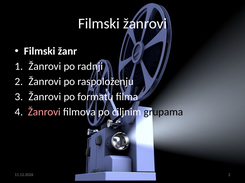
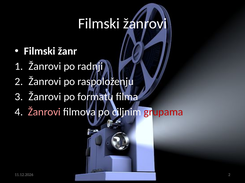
grupama colour: black -> red (163, 112)
